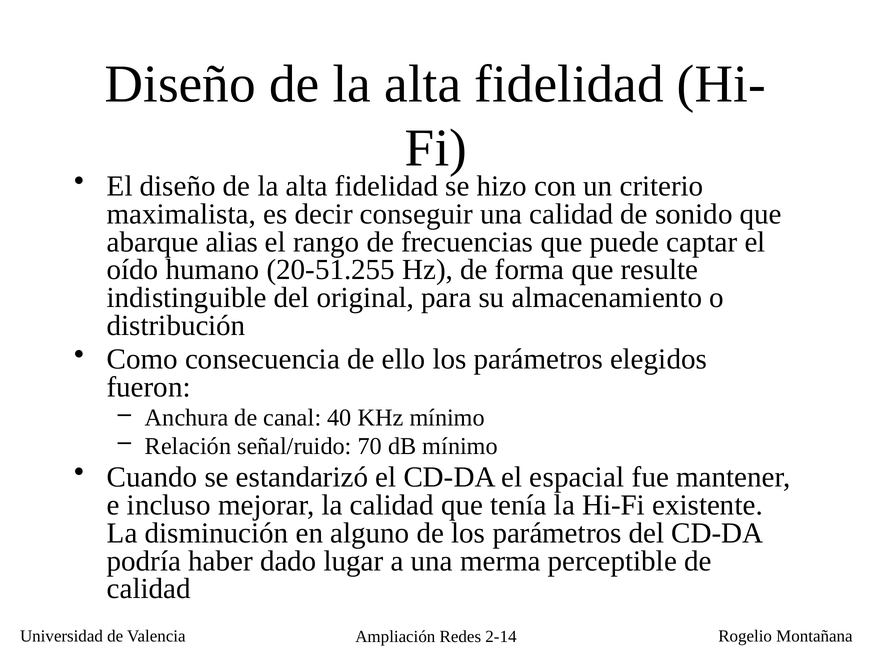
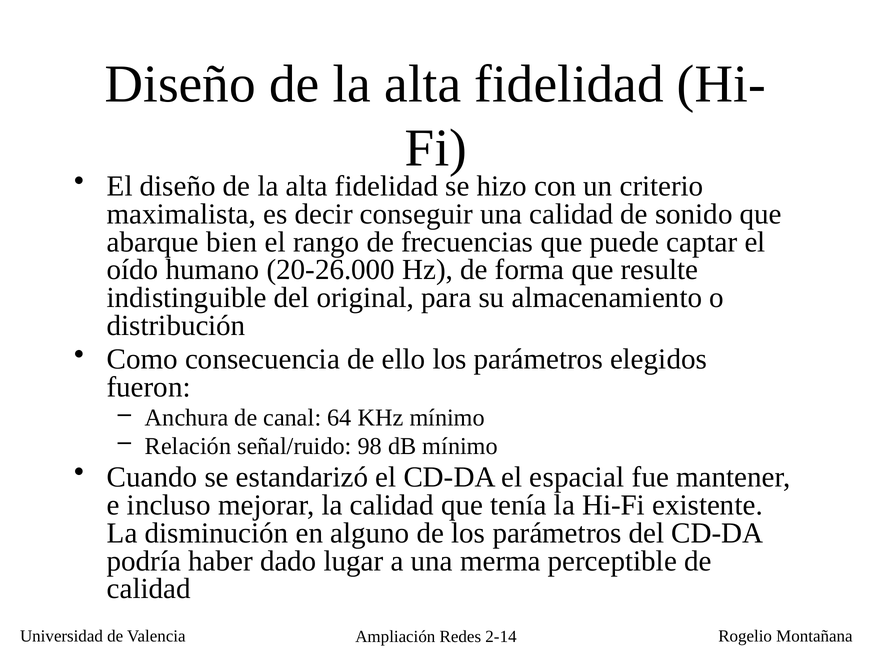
alias: alias -> bien (232, 242)
20-51.255: 20-51.255 -> 20-26.000 (331, 270)
40: 40 -> 64 (339, 418)
70: 70 -> 98 (370, 446)
